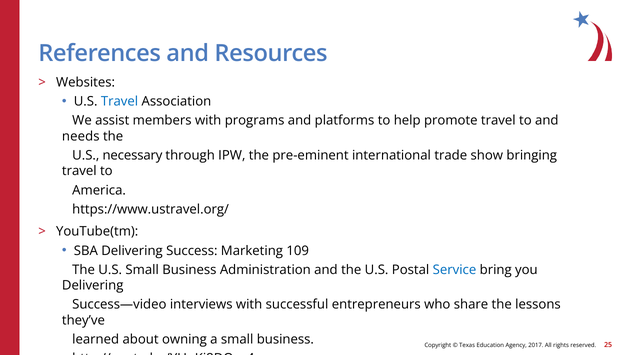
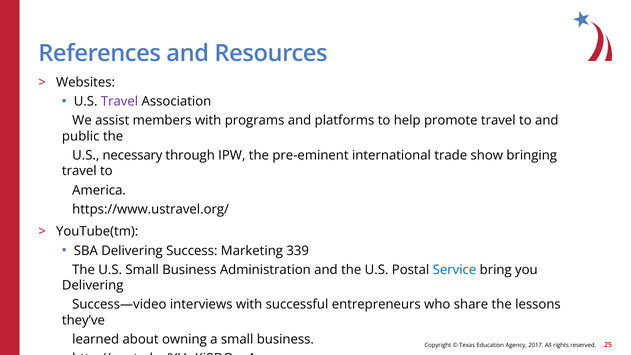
Travel colour: blue -> purple (120, 101)
needs: needs -> public (81, 136)
109: 109 -> 339 (298, 251)
